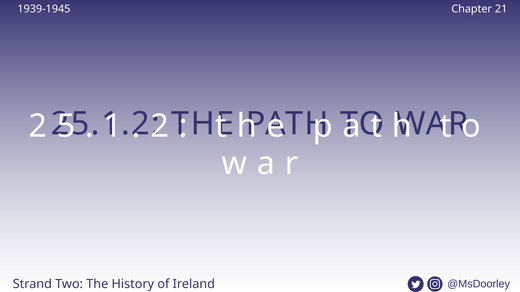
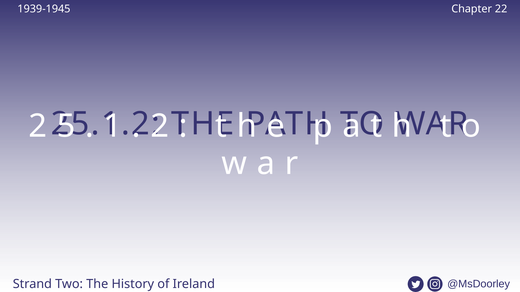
21: 21 -> 22 (501, 9)
